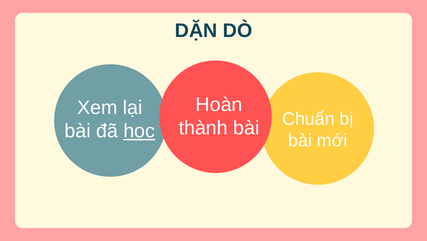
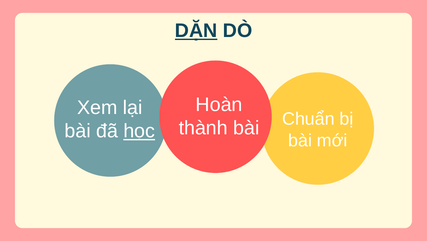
DẶN underline: none -> present (196, 31)
